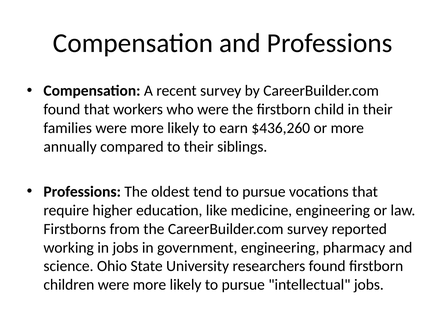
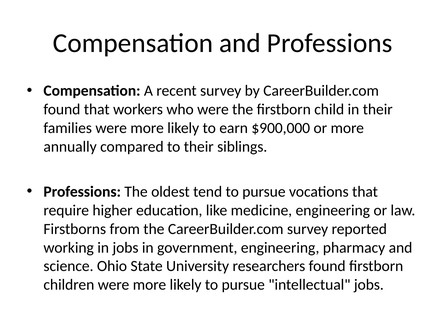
$436,260: $436,260 -> $900,000 (281, 128)
